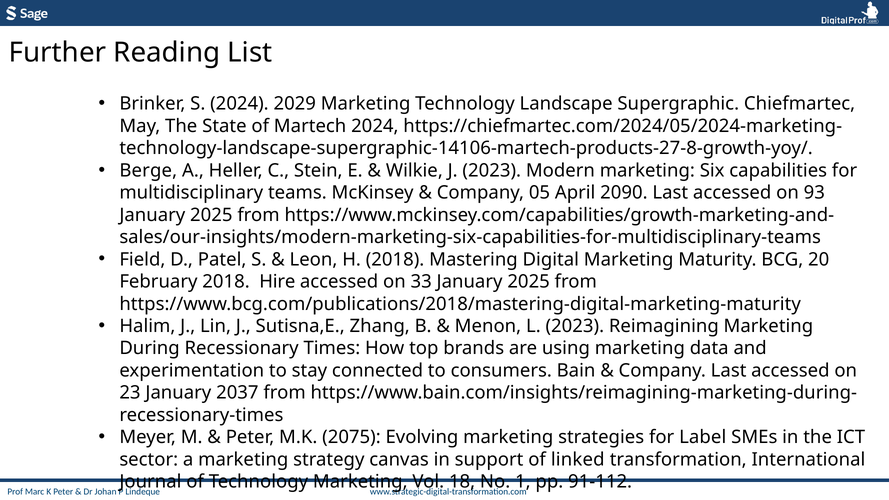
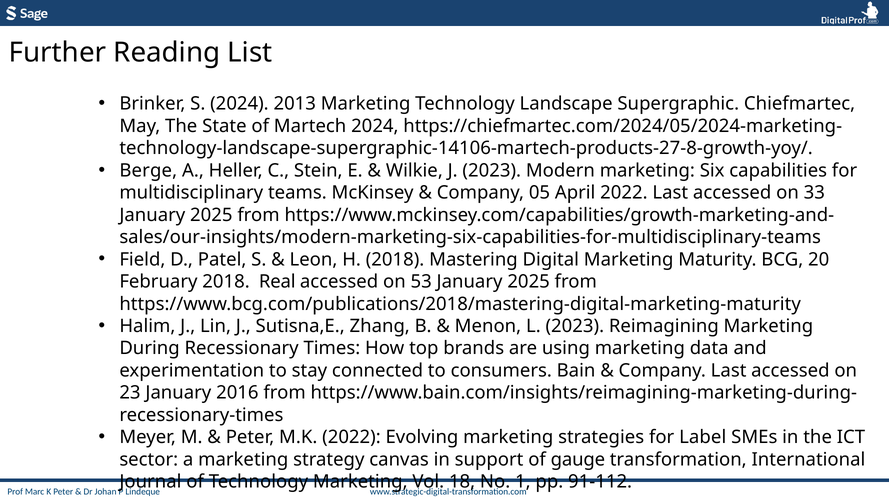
2029: 2029 -> 2013 (295, 104)
April 2090: 2090 -> 2022 (624, 193)
93: 93 -> 33 (814, 193)
Hire: Hire -> Real (277, 282)
33: 33 -> 53 (421, 282)
2037: 2037 -> 2016 (237, 393)
M.K 2075: 2075 -> 2022 (351, 437)
linked: linked -> gauge (578, 460)
